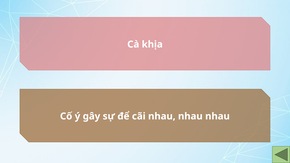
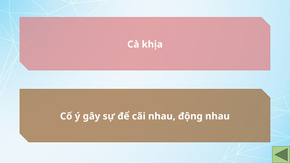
cãi nhau nhau: nhau -> động (190, 116)
